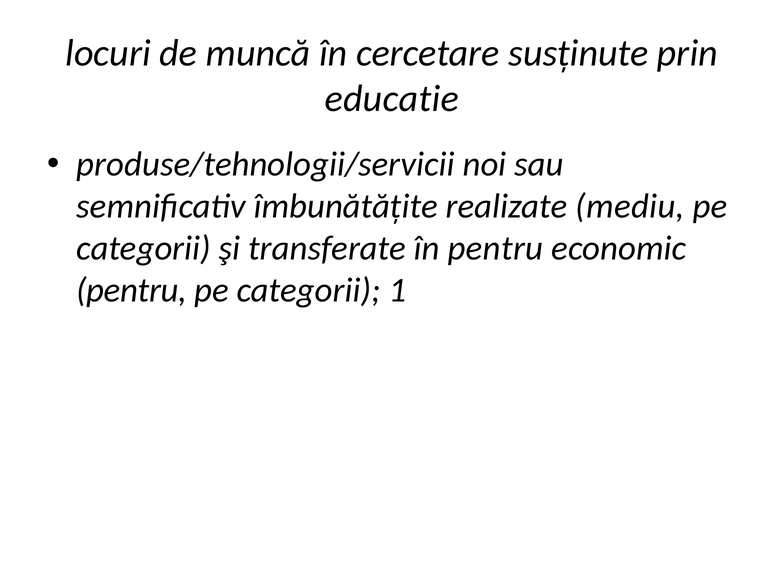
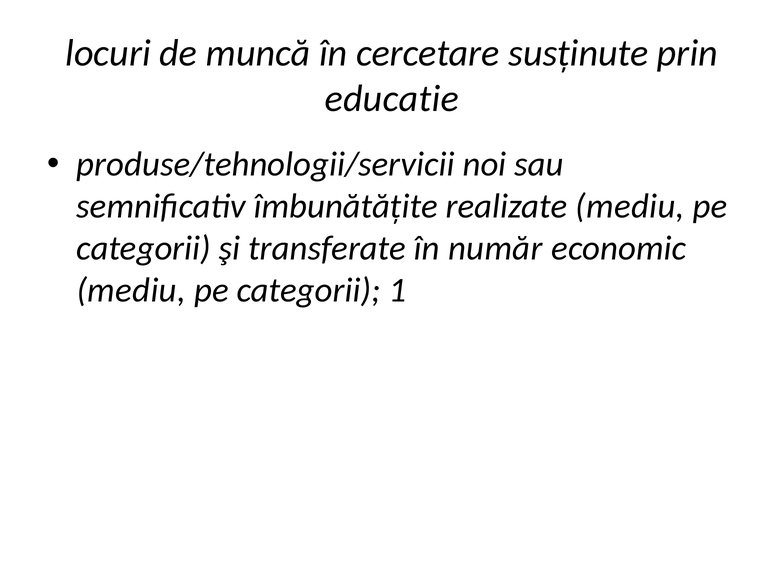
în pentru: pentru -> număr (495, 248)
pentru: pentru -> mediu (131, 290)
